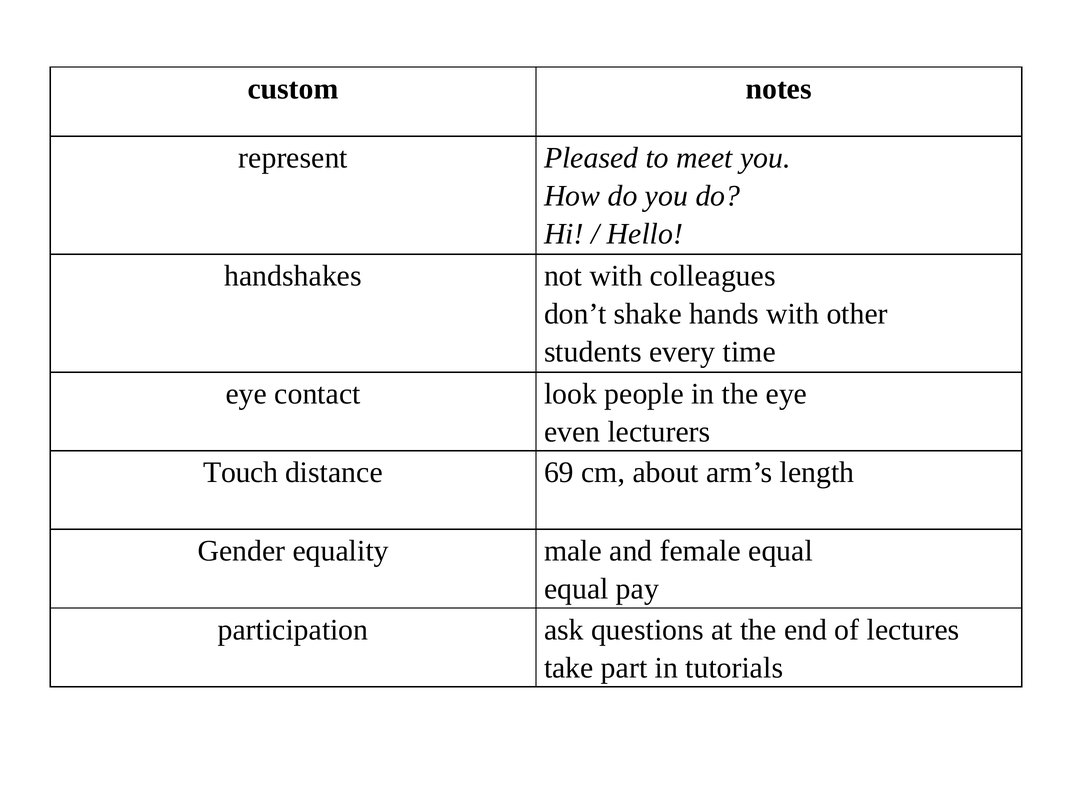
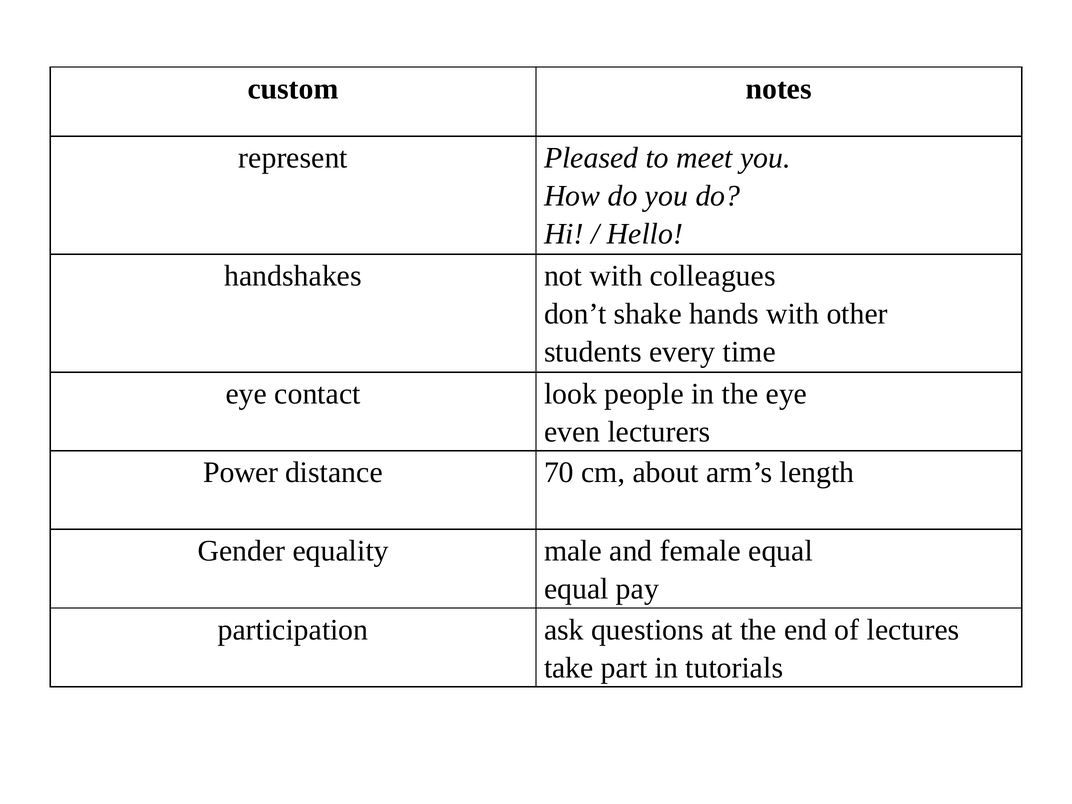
Touch: Touch -> Power (241, 472)
69: 69 -> 70 (559, 472)
